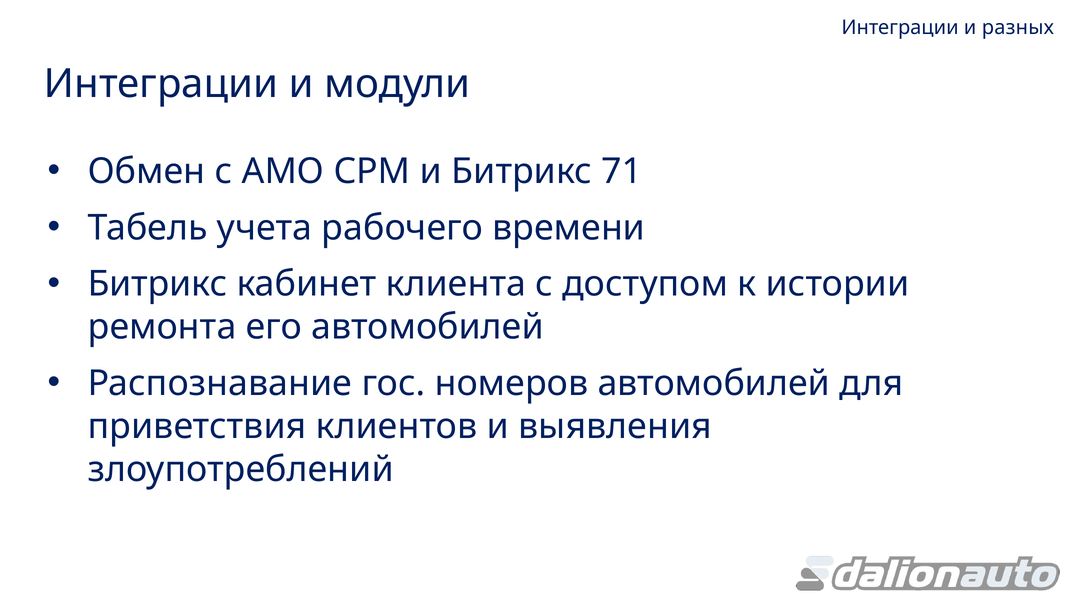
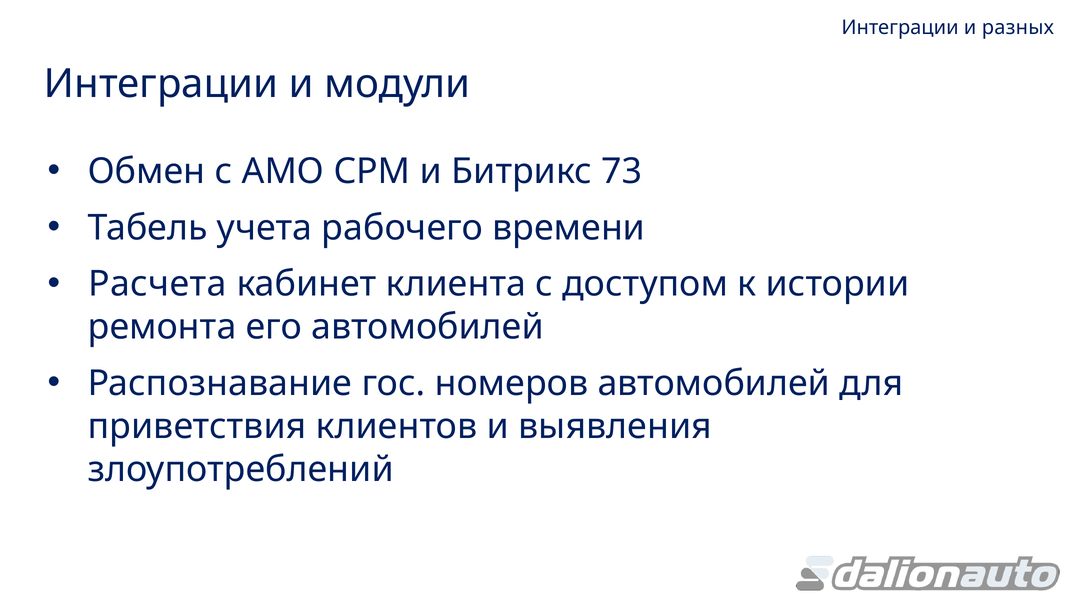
71: 71 -> 73 (622, 171)
Битрикс: Битрикс -> Расчета (157, 284)
